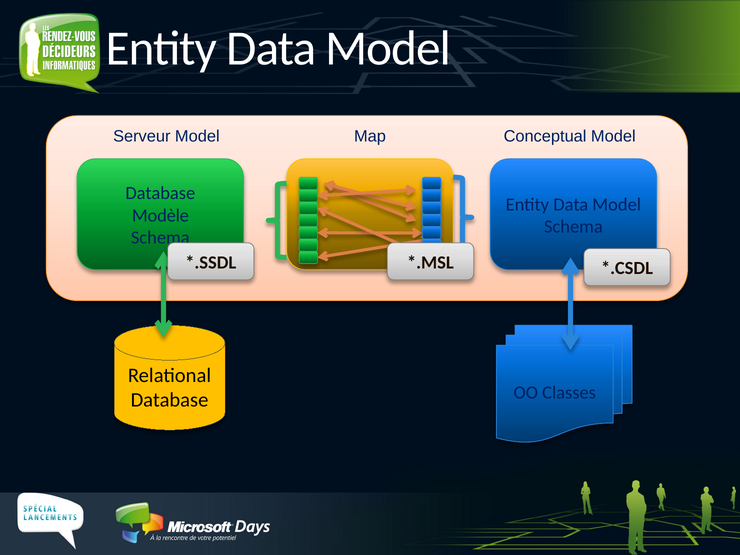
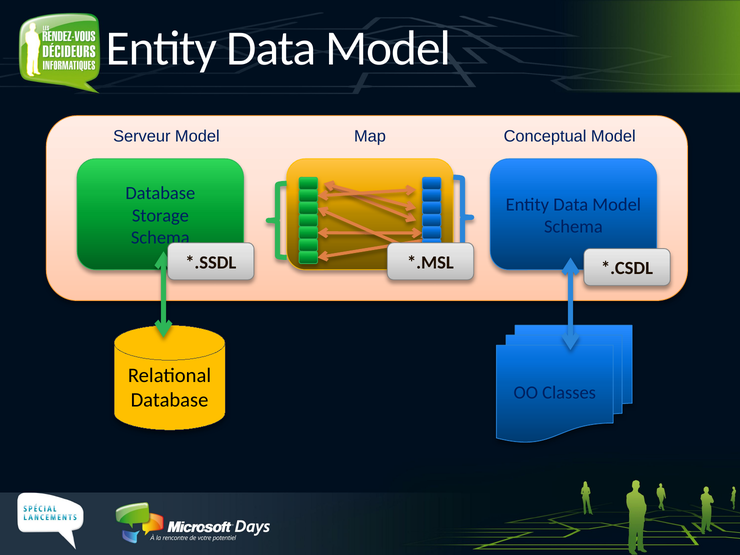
Modèle: Modèle -> Storage (160, 216)
